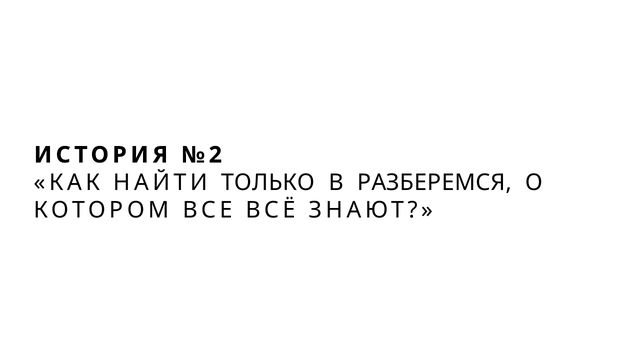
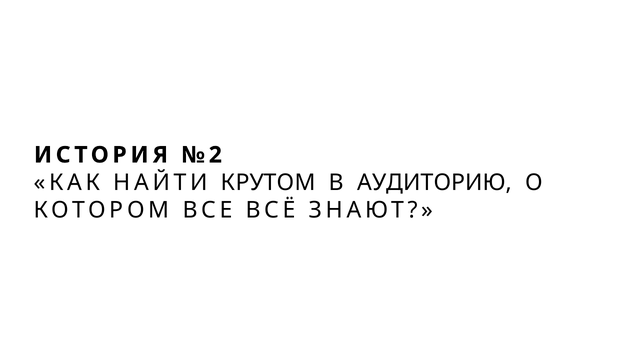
ТОЛЬКО: ТОЛЬКО -> КРУТОМ (268, 183)
РАЗБЕРЕМСЯ: РАЗБЕРЕМСЯ -> АУДИТОРИЮ (435, 183)
